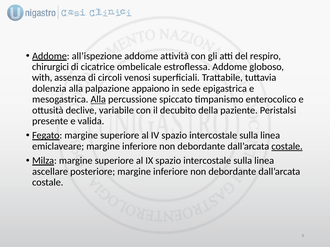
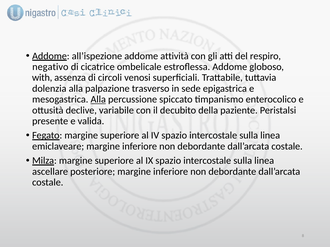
chirurgici: chirurgici -> negativo (50, 67)
appaiono: appaiono -> trasverso (151, 89)
costale underline: present -> none (287, 147)
